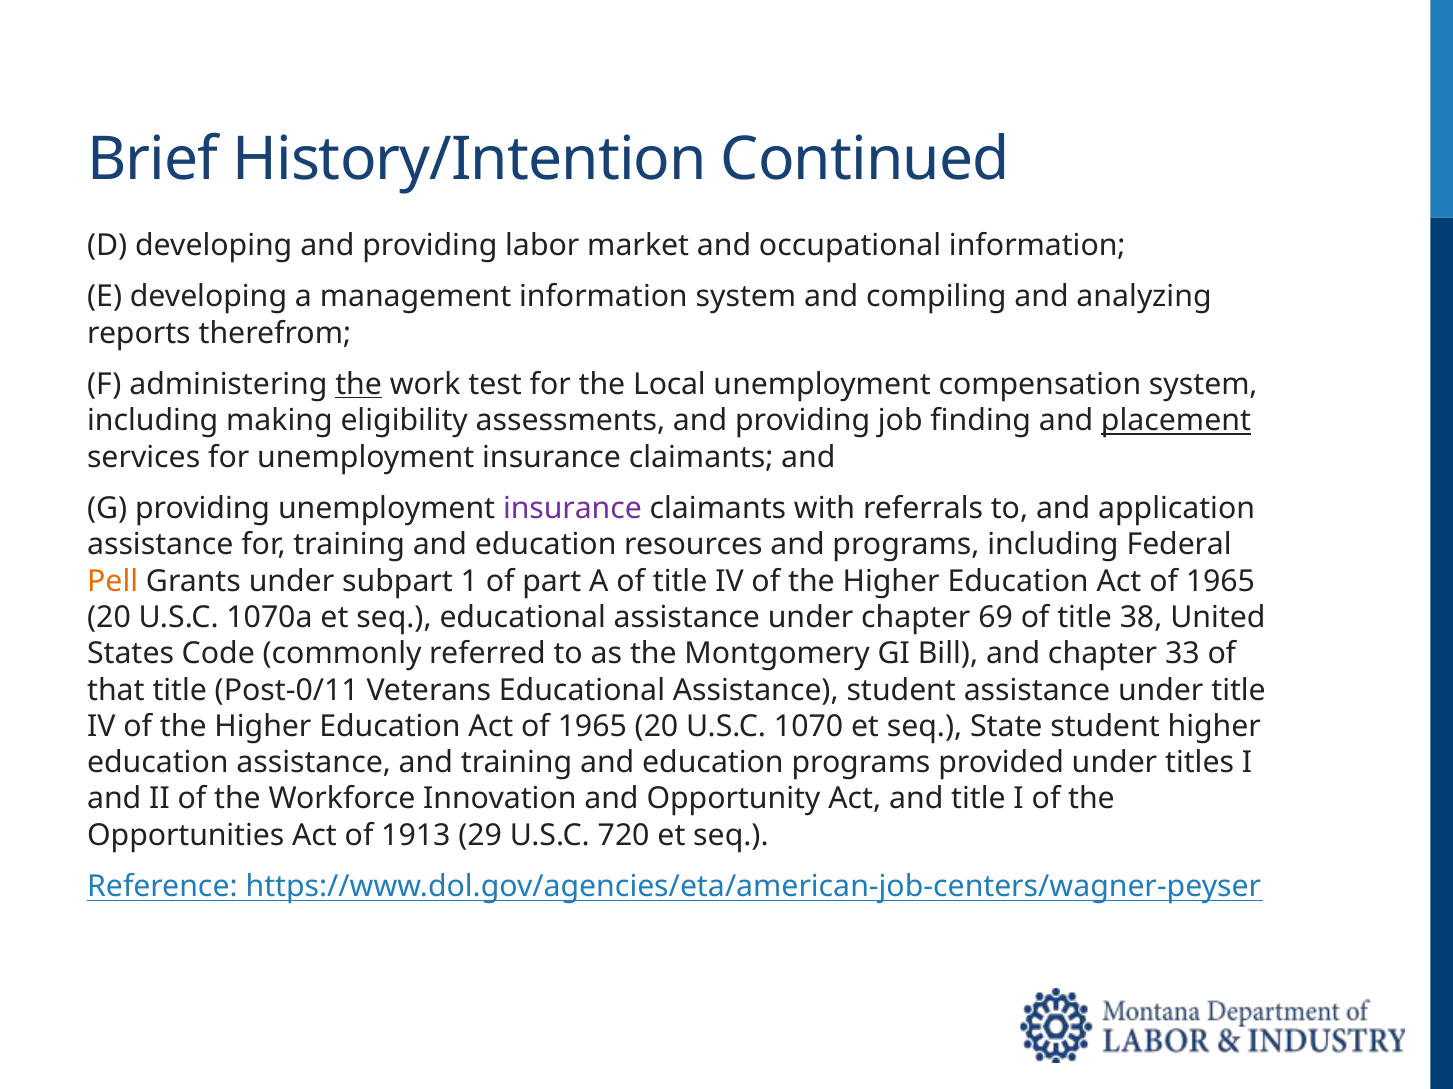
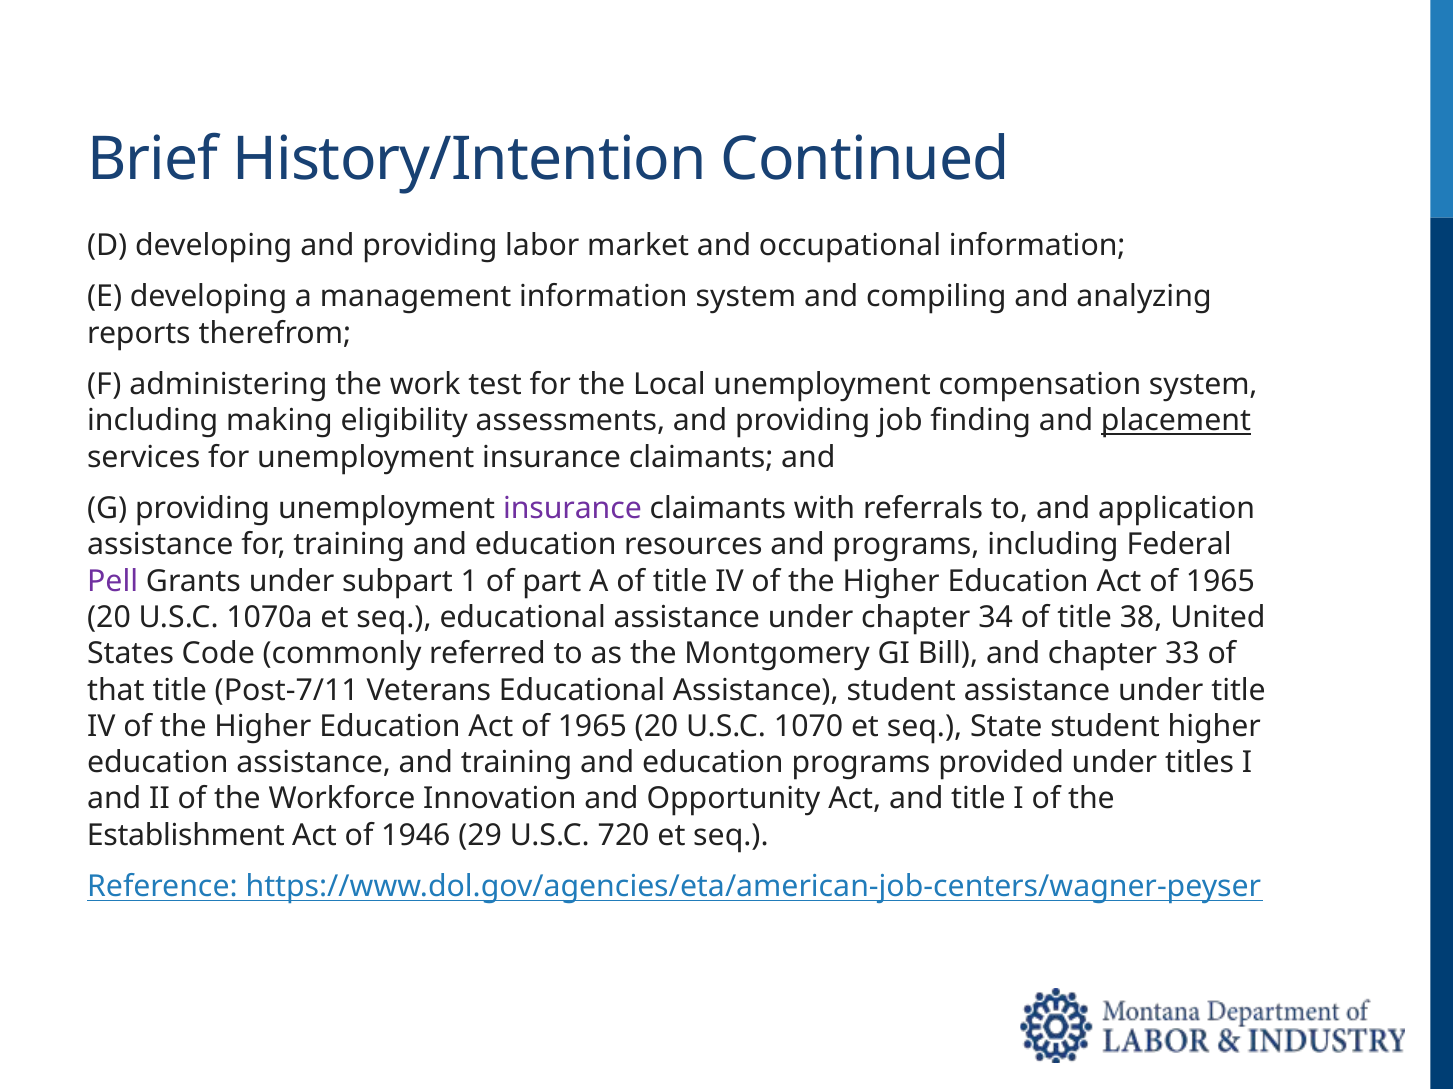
the underline: present -> none (359, 385)
Pell colour: orange -> purple (113, 582)
69: 69 -> 34 (996, 618)
Post-0/11: Post-0/11 -> Post-7/11 (287, 691)
Opportunities: Opportunities -> Establishment (186, 836)
1913: 1913 -> 1946 (416, 836)
